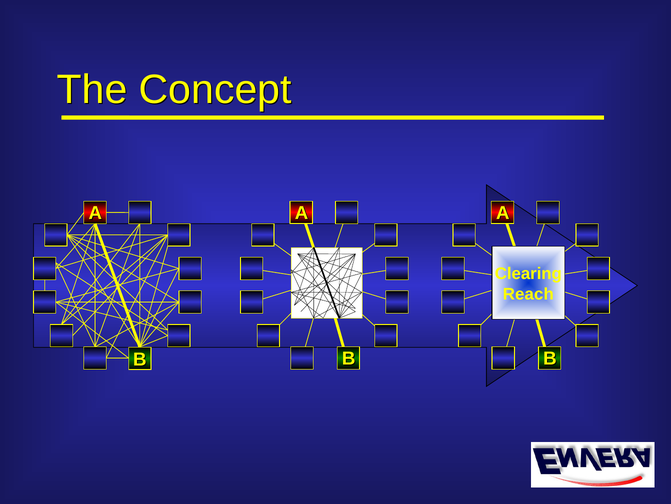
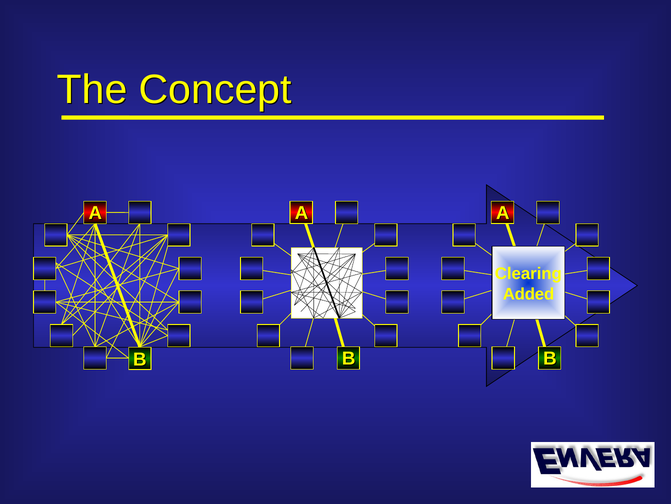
Reach: Reach -> Added (529, 294)
